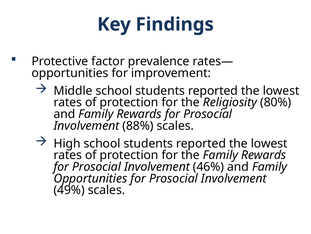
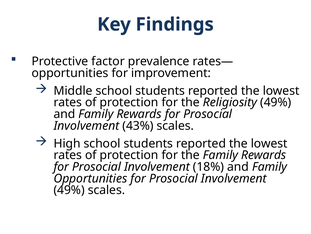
Religiosity 80%: 80% -> 49% (276, 102)
88%: 88% -> 43% (138, 125)
46%: 46% -> 18% (209, 166)
